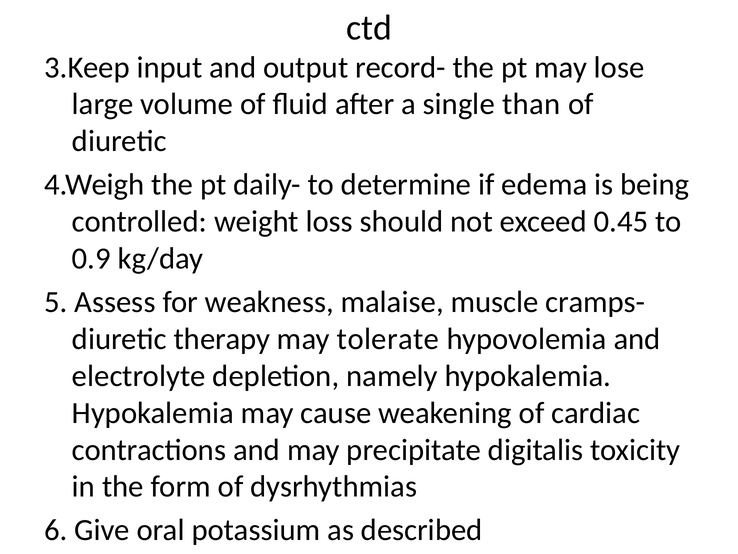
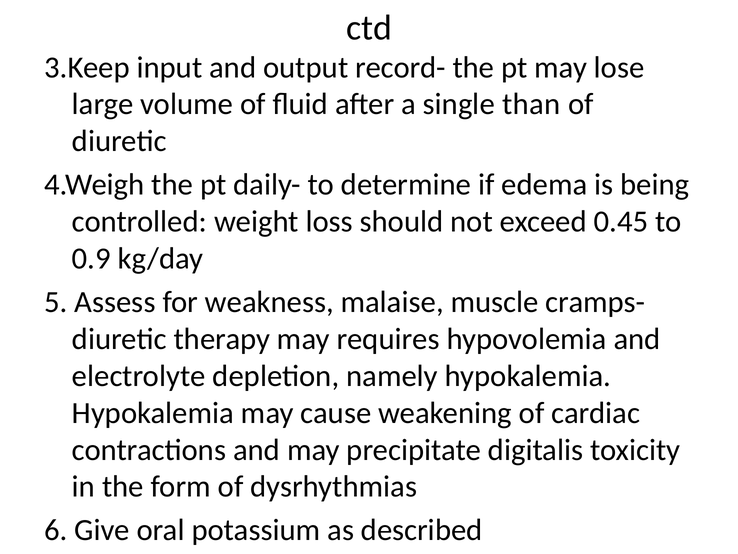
tolerate: tolerate -> requires (388, 339)
